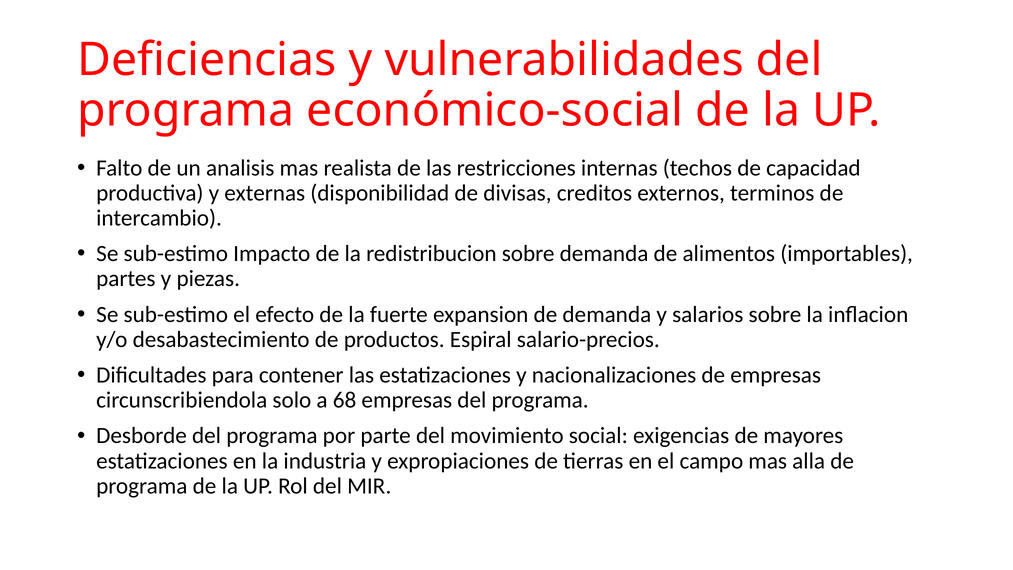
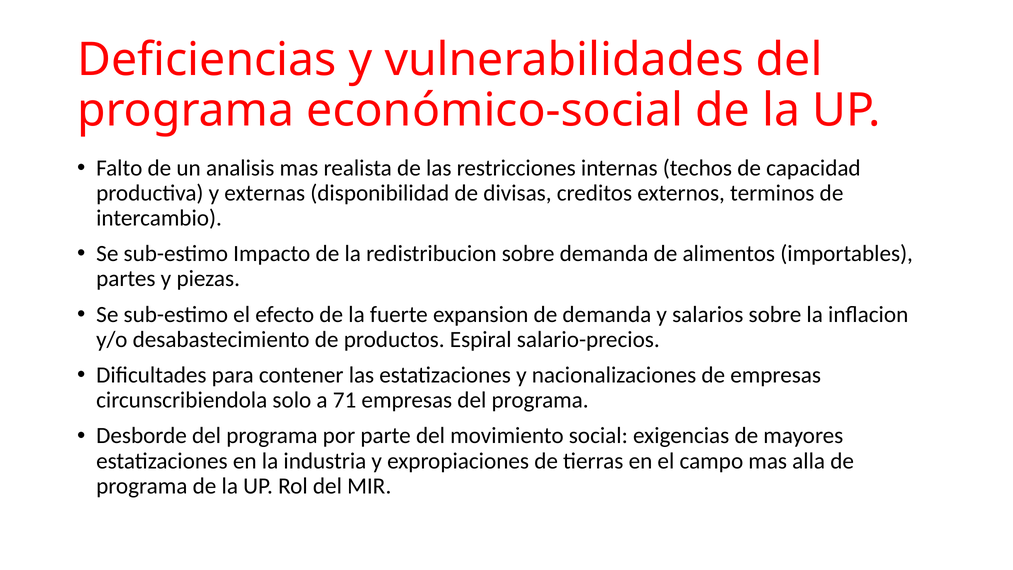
68: 68 -> 71 (345, 400)
